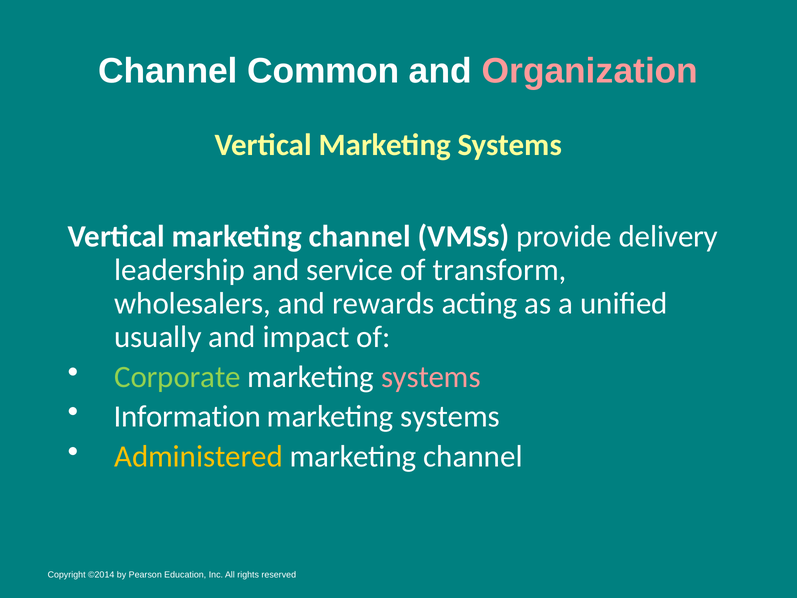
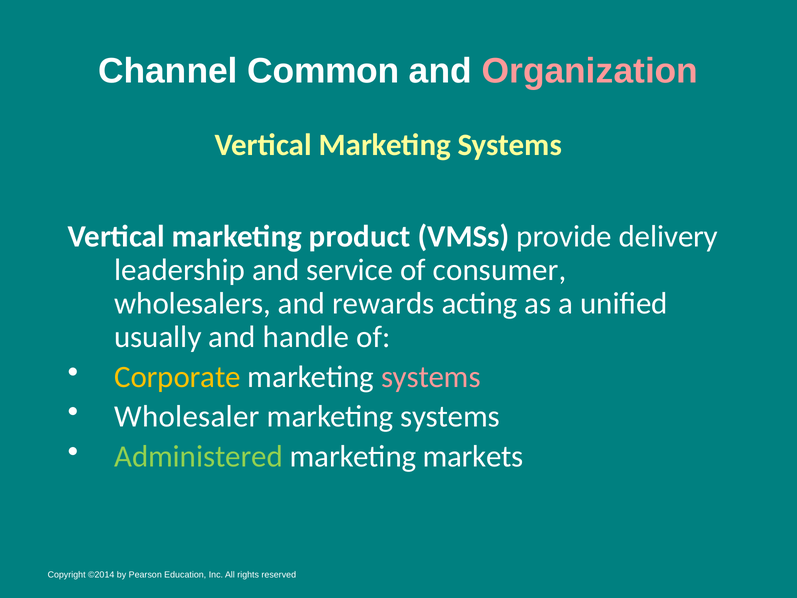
Vertical marketing channel: channel -> product (360, 237)
transform: transform -> consumer (500, 270)
impact: impact -> handle (306, 337)
Corporate colour: light green -> yellow (177, 377)
Information: Information -> Wholesaler (187, 416)
Administered colour: yellow -> light green (199, 456)
channel: channel -> markets (473, 456)
